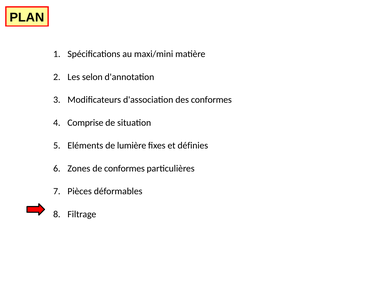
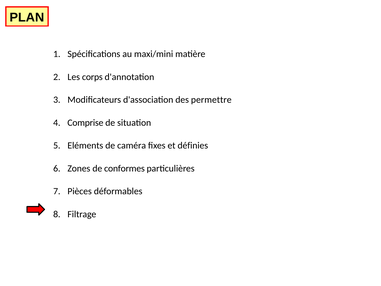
selon: selon -> corps (92, 77)
des conformes: conformes -> permettre (211, 100)
lumière: lumière -> caméra (132, 145)
